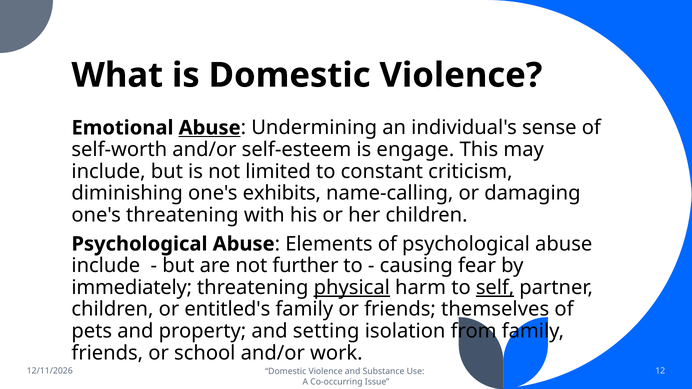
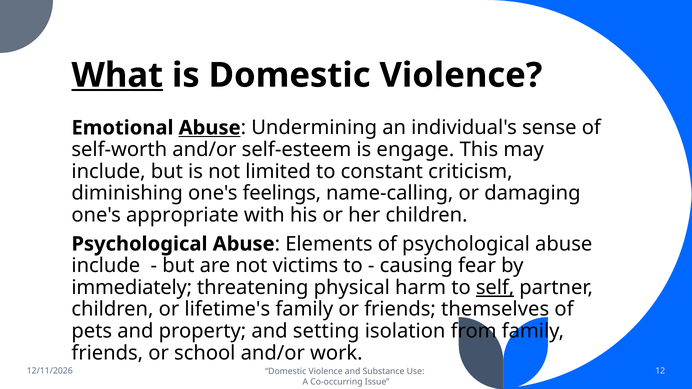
What underline: none -> present (117, 75)
exhibits: exhibits -> feelings (282, 193)
one's threatening: threatening -> appropriate (182, 215)
further: further -> victims (305, 266)
physical underline: present -> none (352, 288)
entitled's: entitled's -> lifetime's (227, 310)
